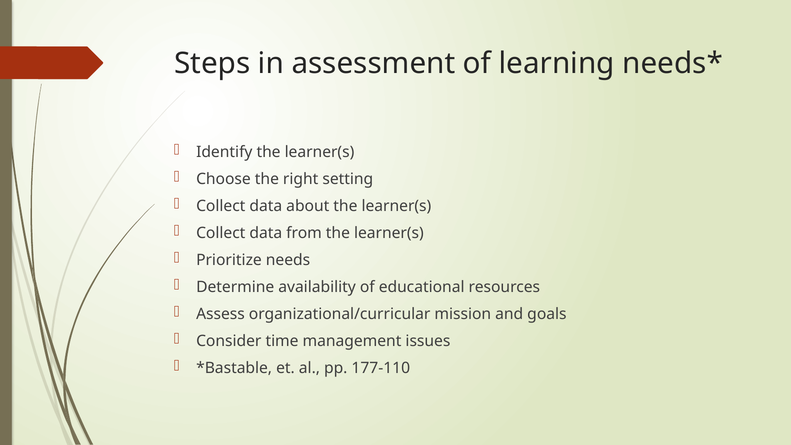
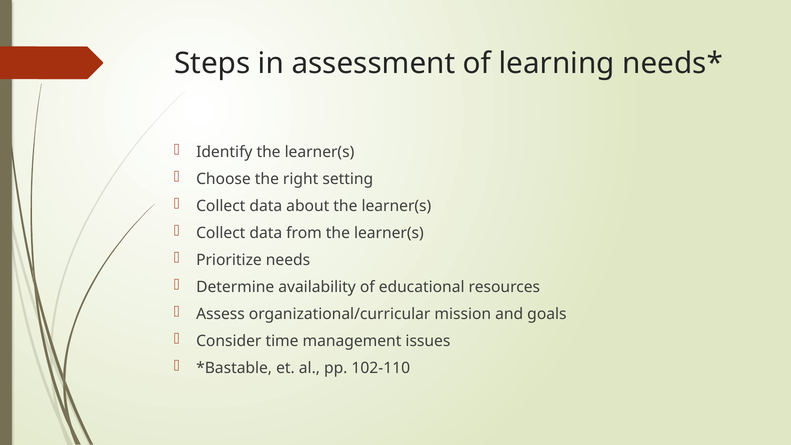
177-110: 177-110 -> 102-110 (381, 368)
